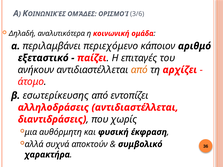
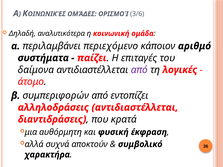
εξεταστικό: εξεταστικό -> συστήματα (43, 58)
ανήκουν: ανήκουν -> δαίμονα (36, 70)
από colour: orange -> purple (139, 70)
αρχίζει: αρχίζει -> λογικές (180, 70)
εσωτερίκευσης: εσωτερίκευσης -> συμπεριφορών (56, 96)
χωρίς: χωρίς -> κρατά (124, 119)
